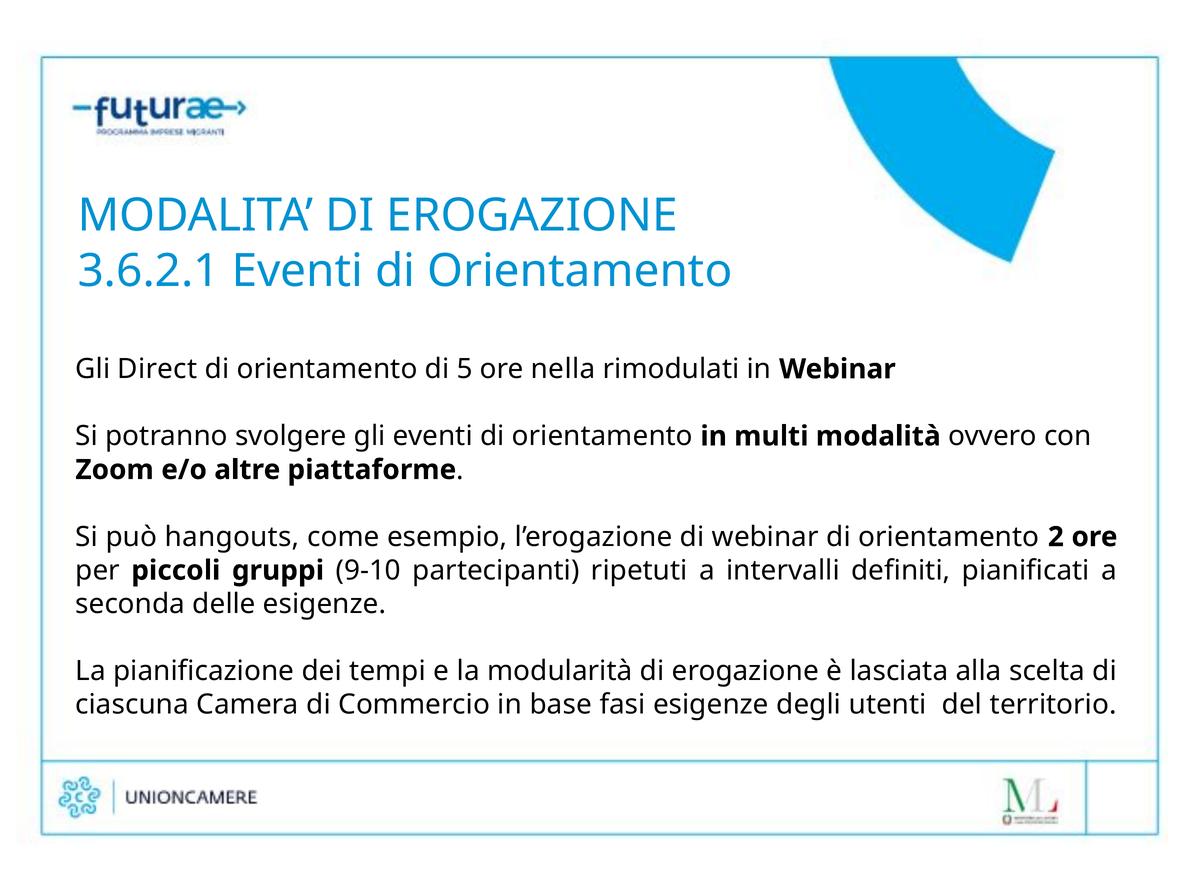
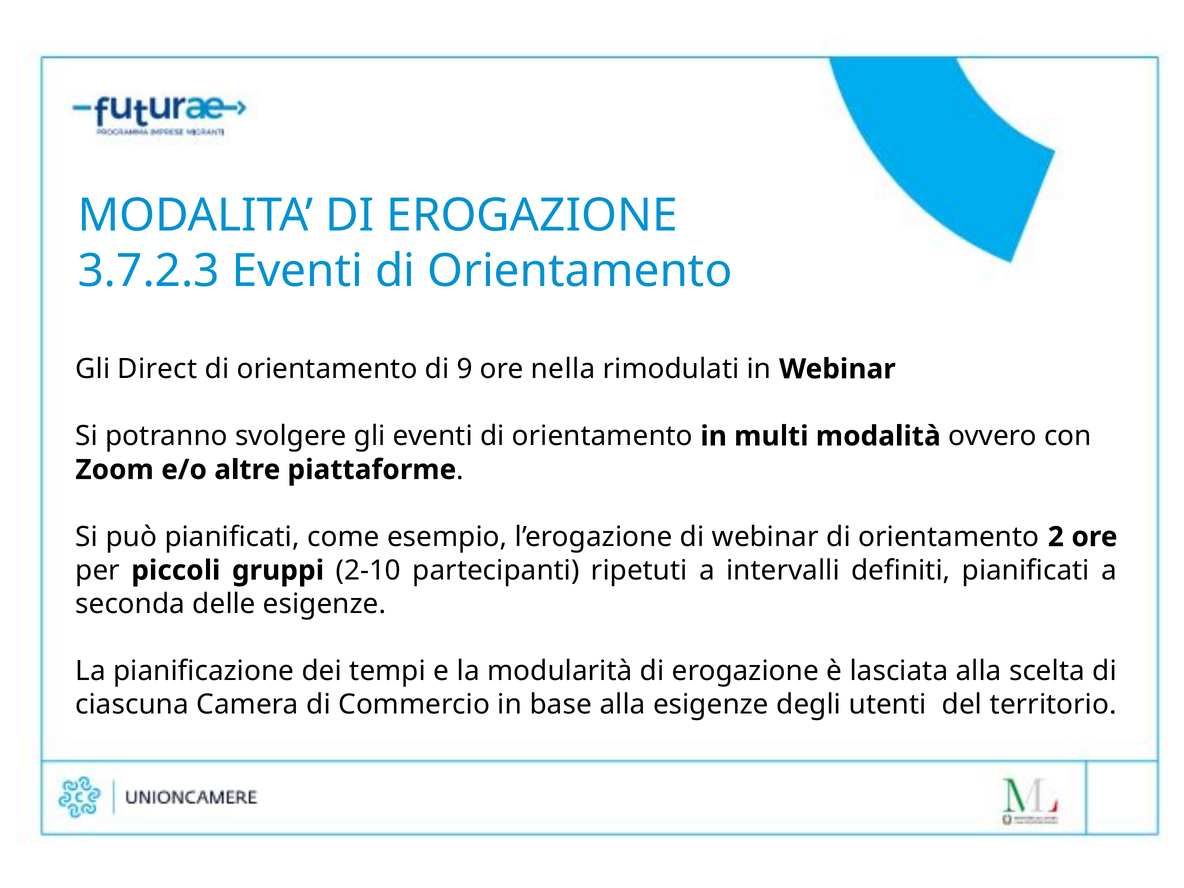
3.6.2.1: 3.6.2.1 -> 3.7.2.3 (149, 271)
5: 5 -> 9 (465, 369)
può hangouts: hangouts -> pianificati (232, 537)
9-10: 9-10 -> 2-10 (368, 570)
base fasi: fasi -> alla (623, 705)
